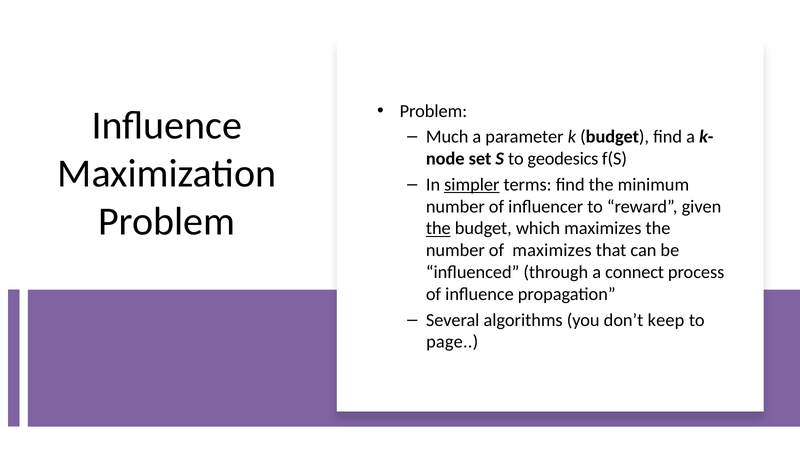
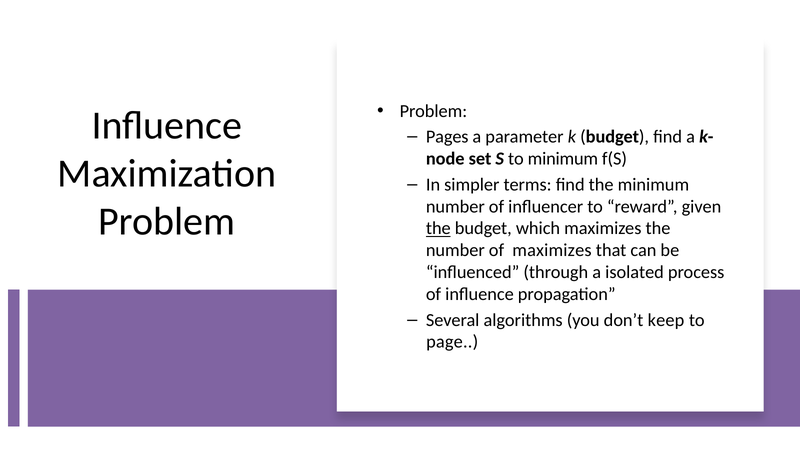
Much: Much -> Pages (447, 137)
to geodesics: geodesics -> minimum (563, 159)
simpler underline: present -> none (472, 184)
connect: connect -> isolated (635, 272)
